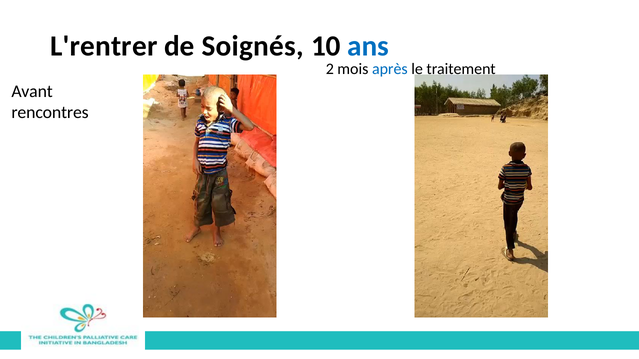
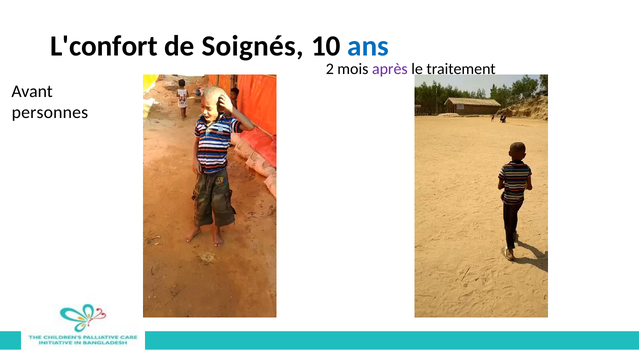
L'rentrer: L'rentrer -> L'confort (104, 46)
après colour: blue -> purple (390, 69)
rencontres: rencontres -> personnes (50, 113)
